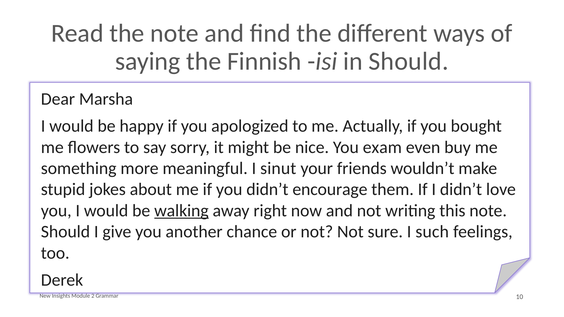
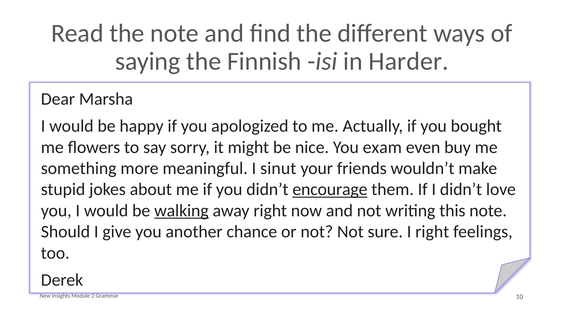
in Should: Should -> Harder (409, 61)
encourage underline: none -> present (330, 190)
I such: such -> right (432, 232)
